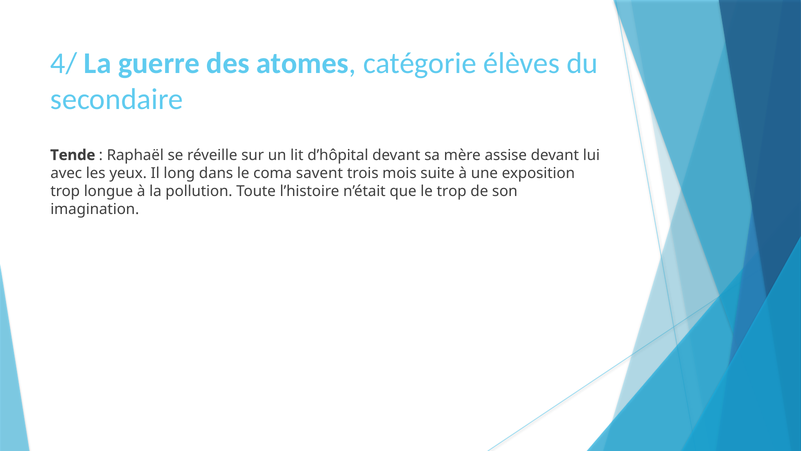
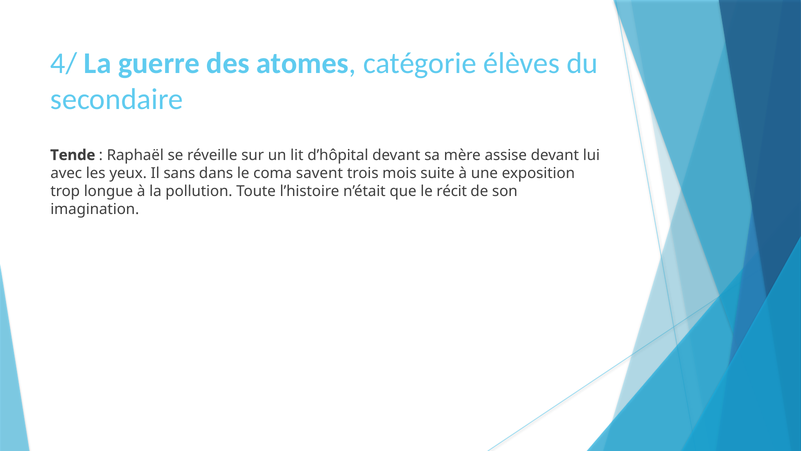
long: long -> sans (179, 173)
le trop: trop -> récit (452, 191)
